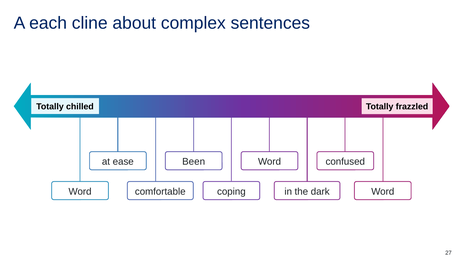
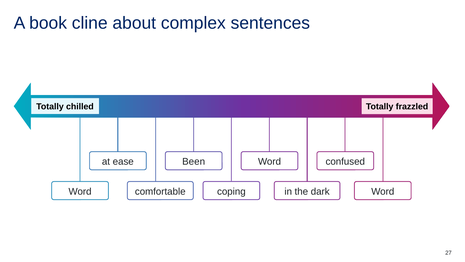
each: each -> book (48, 23)
